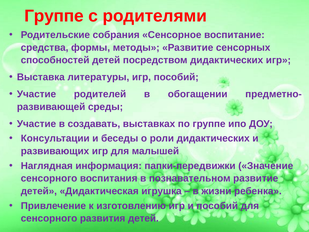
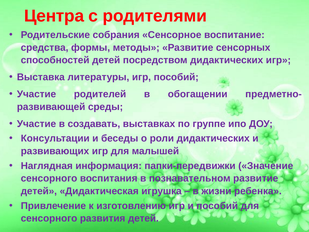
Группе: Группе -> Центра (54, 16)
